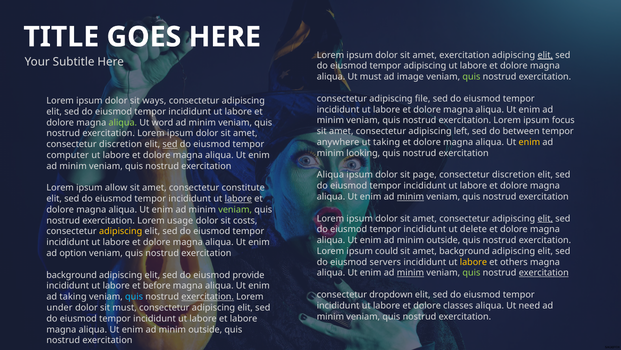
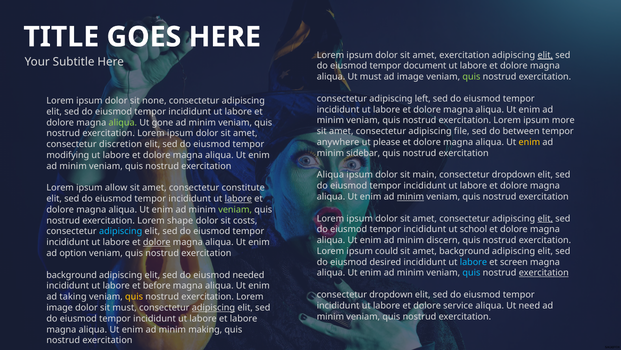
tempor adipiscing: adipiscing -> document (425, 66)
file: file -> left (423, 98)
ways: ways -> none (154, 101)
focus: focus -> more (563, 120)
word: word -> gone (162, 122)
left: left -> file (462, 131)
ut taking: taking -> please (387, 142)
sed underline: present -> none (170, 144)
looking: looking -> sidebar (363, 153)
computer: computer -> modifying (68, 155)
page: page -> main (425, 175)
discretion: discretion -> dropdown (514, 175)
usage: usage -> shape (180, 220)
delete: delete -> school (473, 229)
adipiscing colour: yellow -> light blue (121, 231)
outside: outside -> discern (443, 240)
dolore underline: none -> present (157, 242)
servers: servers -> desired (385, 262)
labore colour: yellow -> light blue (473, 262)
others: others -> screen (514, 262)
minim underline: present -> none (410, 272)
quis colour: light green -> light blue (471, 272)
provide: provide -> needed (248, 275)
quis colour: light blue -> yellow (134, 296)
exercitation underline: present -> none (208, 296)
classes: classes -> service (458, 305)
under: under -> image (60, 307)
adipiscing underline: none -> present (213, 307)
outside: outside -> making (205, 329)
